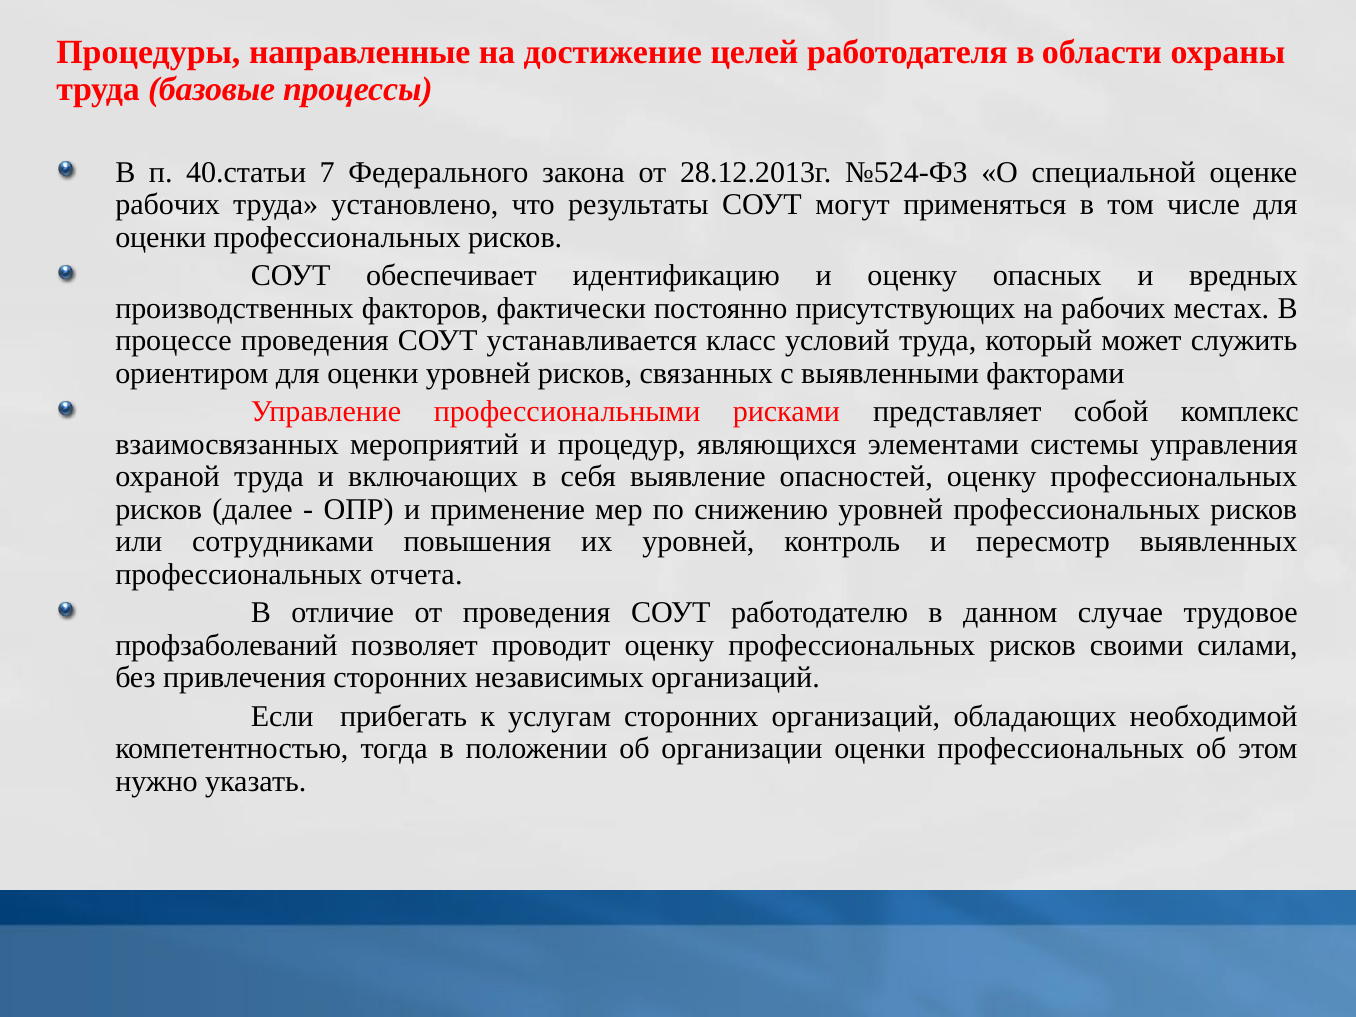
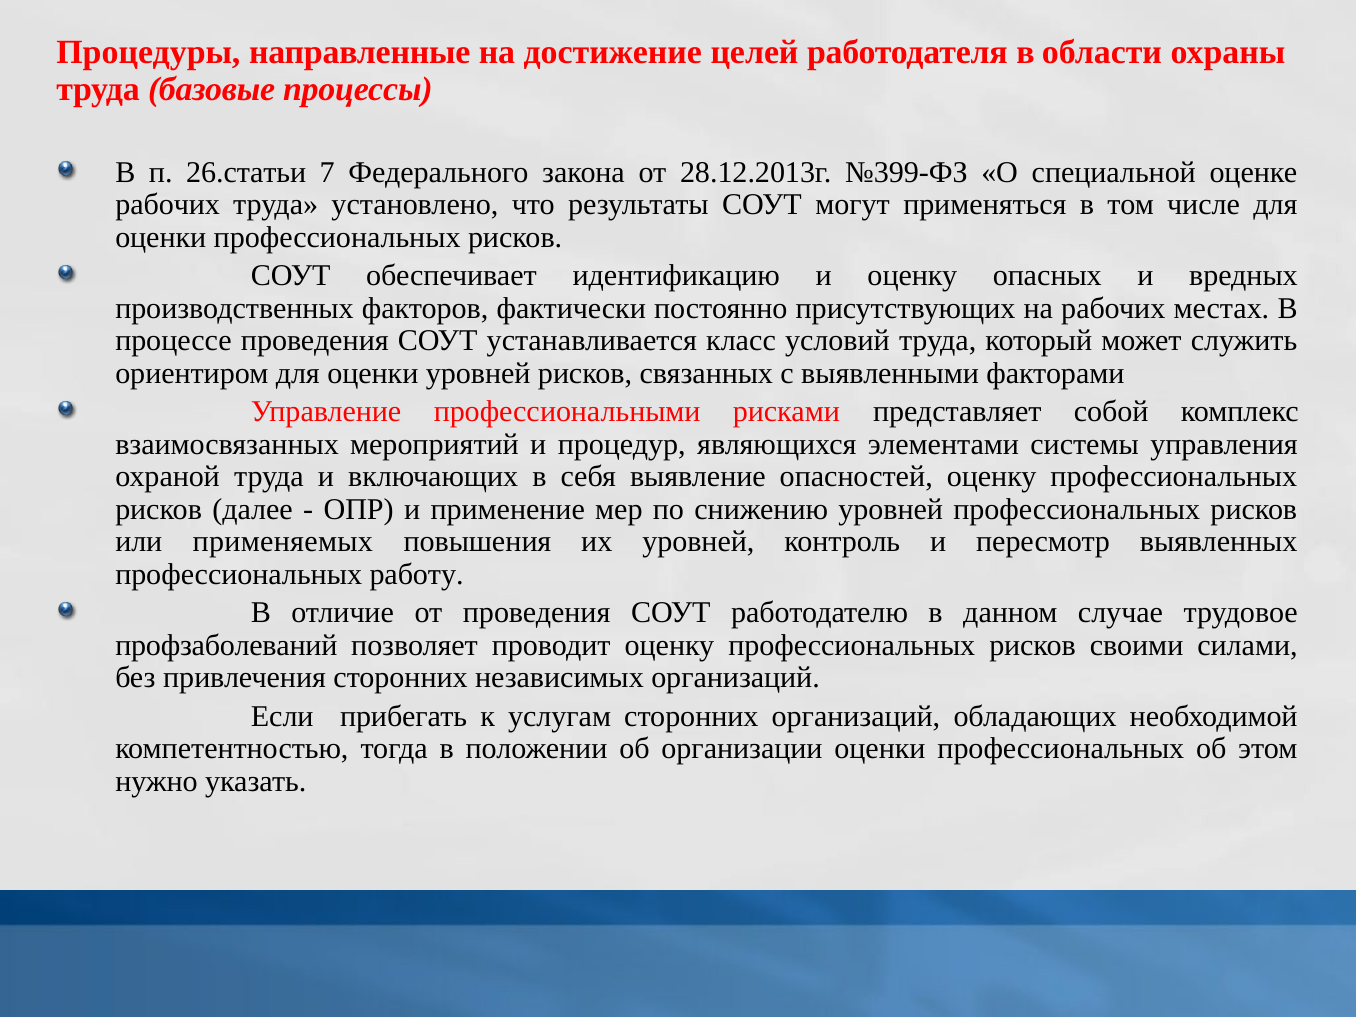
40.статьи: 40.статьи -> 26.статьи (246, 172)
№524-ФЗ: №524-ФЗ -> №399-ФЗ (906, 172)
сотрудниками: сотрудниками -> применяемых (283, 542)
отчета: отчета -> работу (417, 574)
